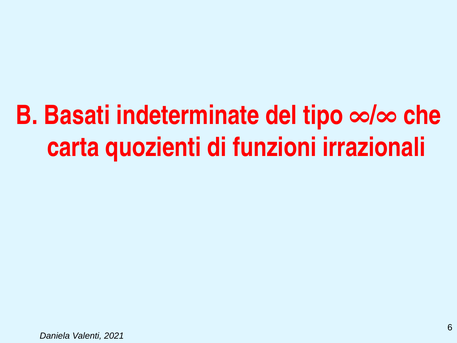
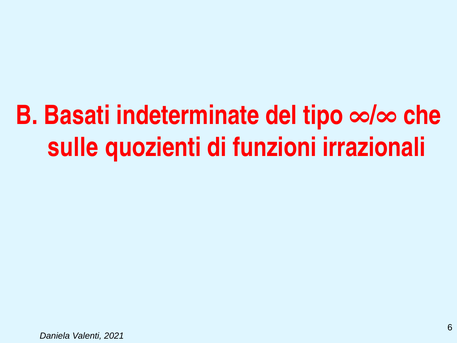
carta: carta -> sulle (73, 147)
